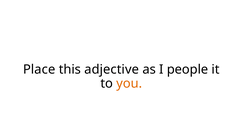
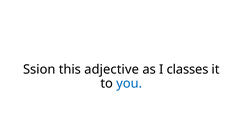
Place: Place -> Ssion (39, 69)
people: people -> classes (188, 69)
you colour: orange -> blue (129, 83)
